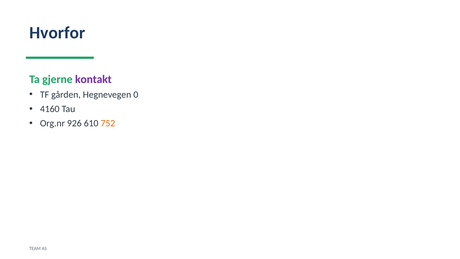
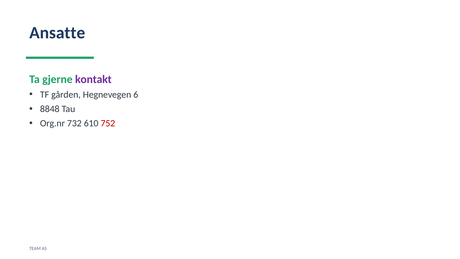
Hvorfor: Hvorfor -> Ansatte (57, 33)
0: 0 -> 6 (136, 95)
4160: 4160 -> 8848 (50, 109)
926: 926 -> 732 (74, 123)
752 colour: orange -> red (108, 123)
